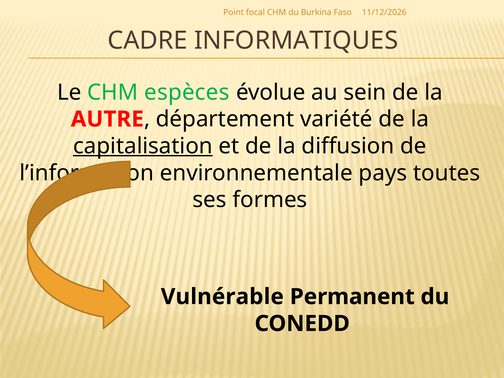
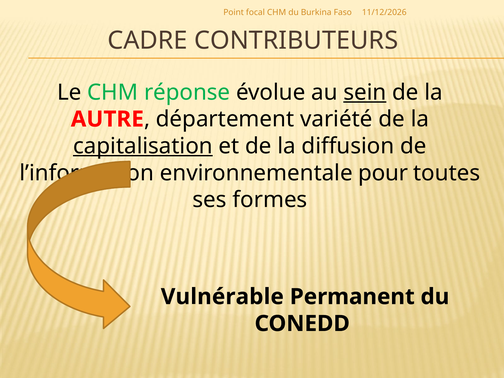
INFORMATIQUES: INFORMATIQUES -> CONTRIBUTEURS (296, 41)
espèces: espèces -> réponse (187, 92)
sein underline: none -> present (365, 92)
pays: pays -> pour (383, 173)
